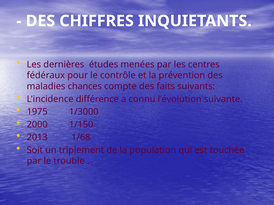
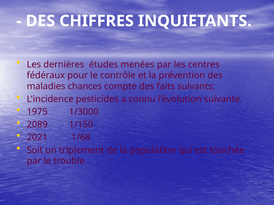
différence: différence -> pesticides (97, 99)
2000: 2000 -> 2089 (37, 125)
2013: 2013 -> 2021 (37, 138)
